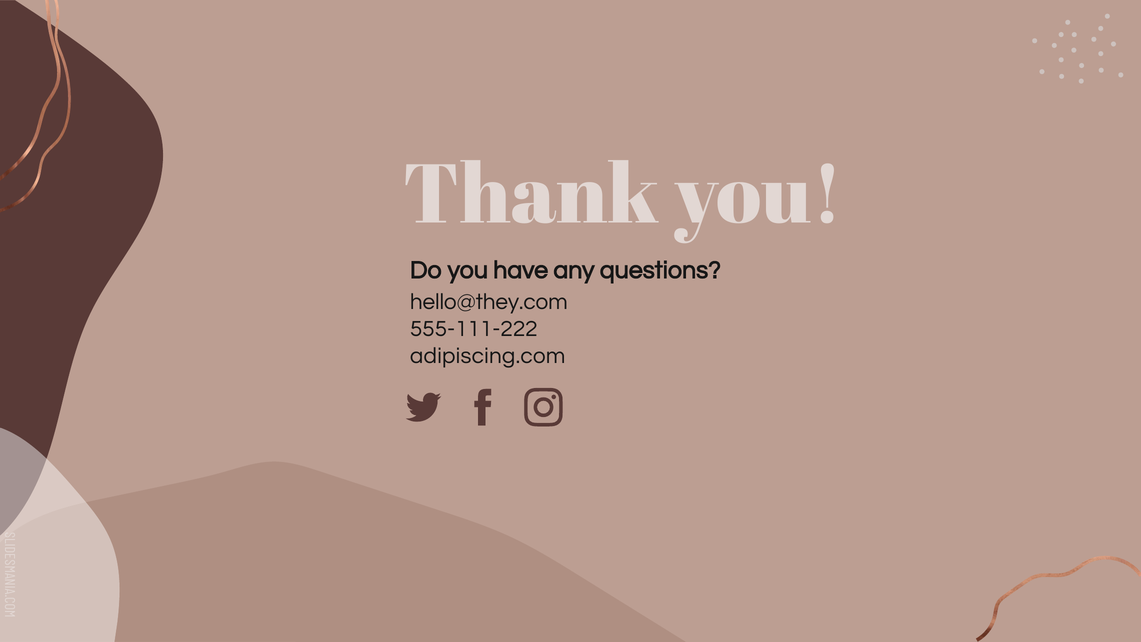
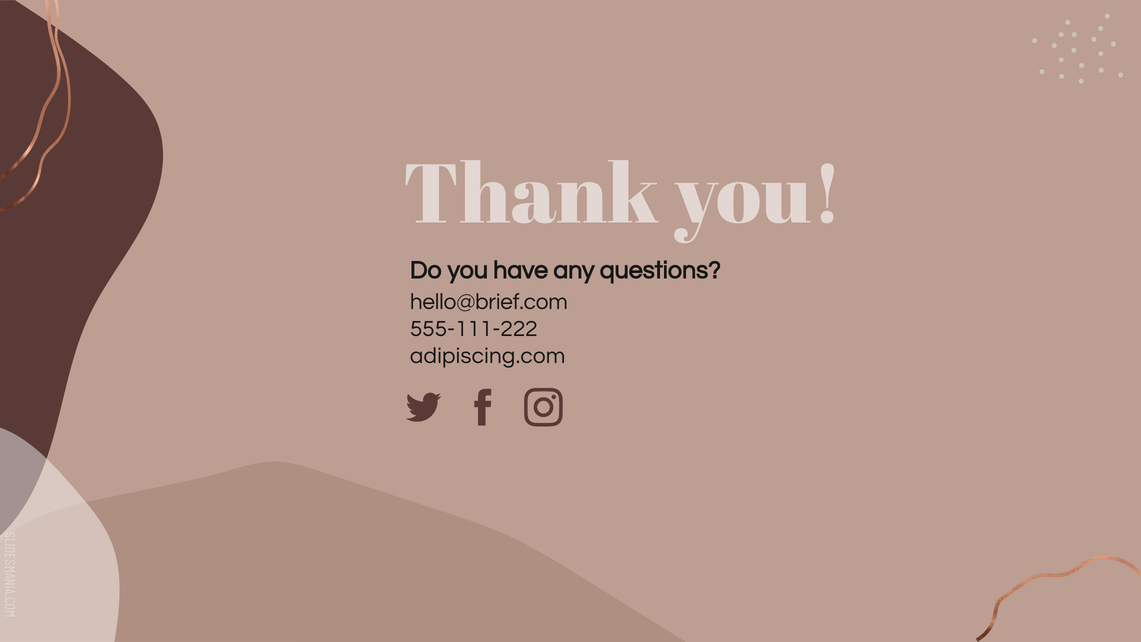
hello@they.com: hello@they.com -> hello@brief.com (489, 302)
